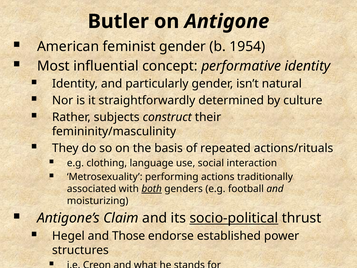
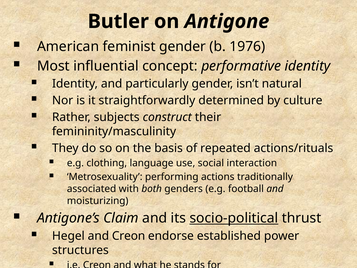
1954: 1954 -> 1976 (247, 47)
both underline: present -> none (152, 189)
and Those: Those -> Creon (129, 236)
